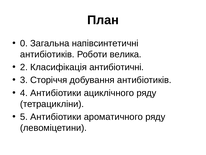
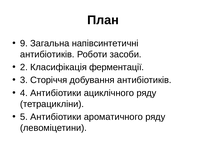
0: 0 -> 9 (24, 43)
велика: велика -> засоби (126, 54)
антибіотичні: антибіотичні -> ферментації (117, 67)
